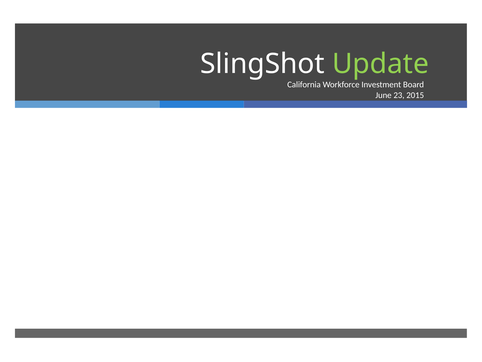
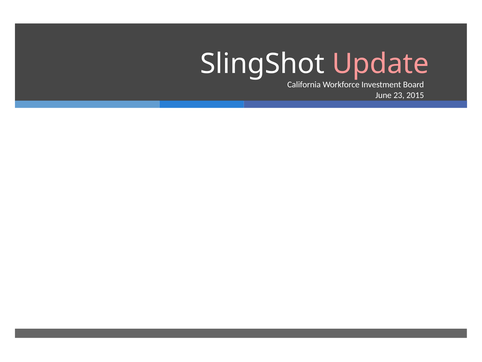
Update colour: light green -> pink (381, 64)
